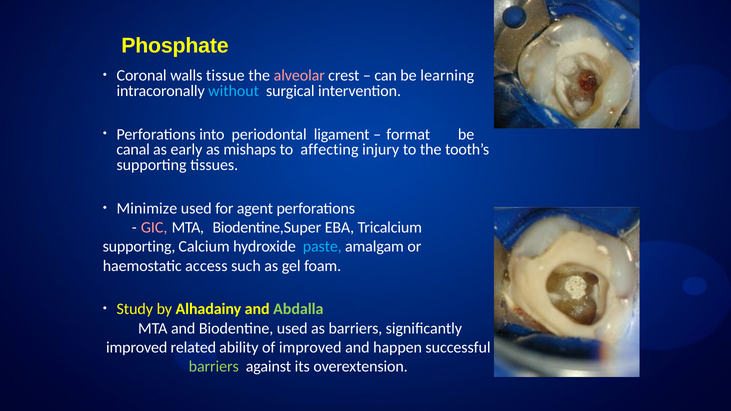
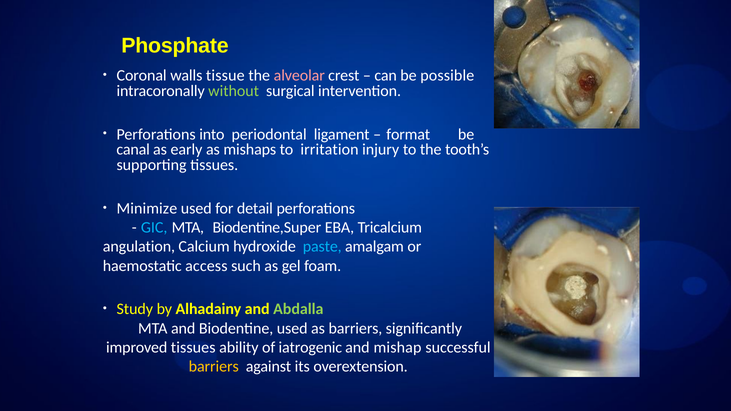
learning: learning -> possible (447, 76)
without colour: light blue -> light green (234, 91)
affecting: affecting -> irritation (330, 150)
agent: agent -> detail (255, 208)
GIC colour: pink -> light blue (154, 228)
supporting: supporting -> angulation (139, 247)
improved related: related -> tissues (193, 348)
of improved: improved -> iatrogenic (310, 348)
happen: happen -> mishap (397, 348)
barriers colour: light green -> yellow (214, 367)
